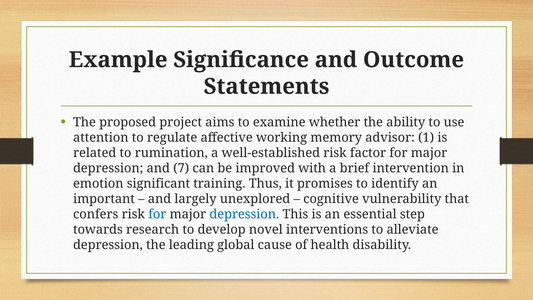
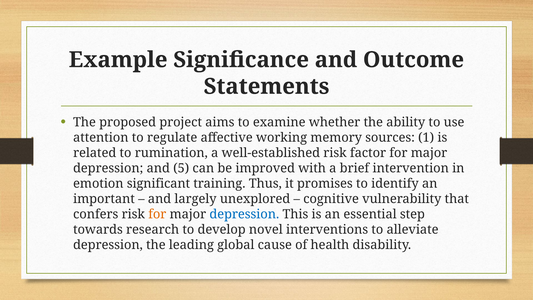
advisor: advisor -> sources (390, 138)
7: 7 -> 5 (181, 168)
for colour: blue -> orange (157, 214)
